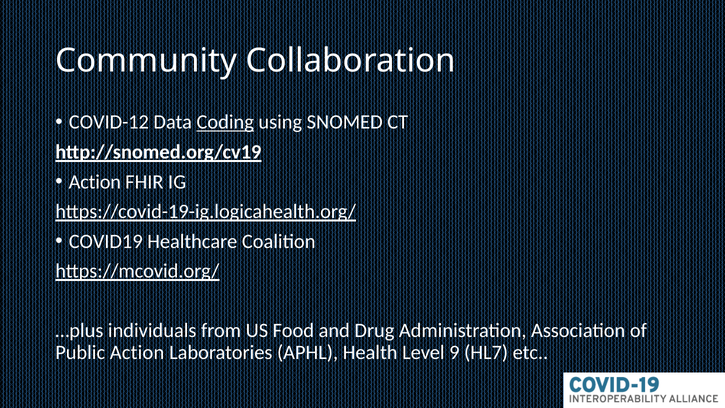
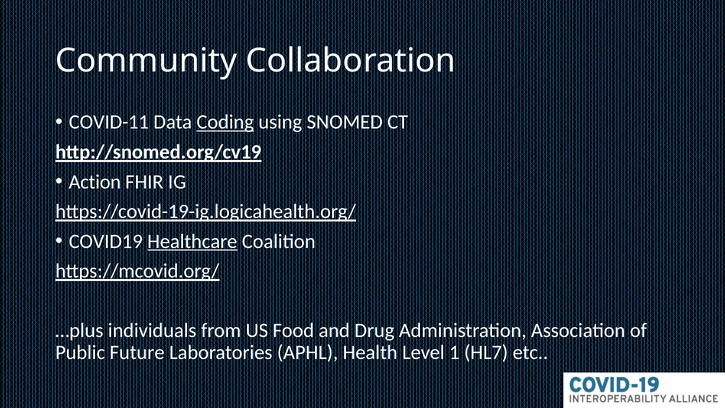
COVID-12: COVID-12 -> COVID-11 (109, 122)
Healthcare underline: none -> present (192, 241)
Public Action: Action -> Future (137, 352)
9: 9 -> 1 (454, 352)
